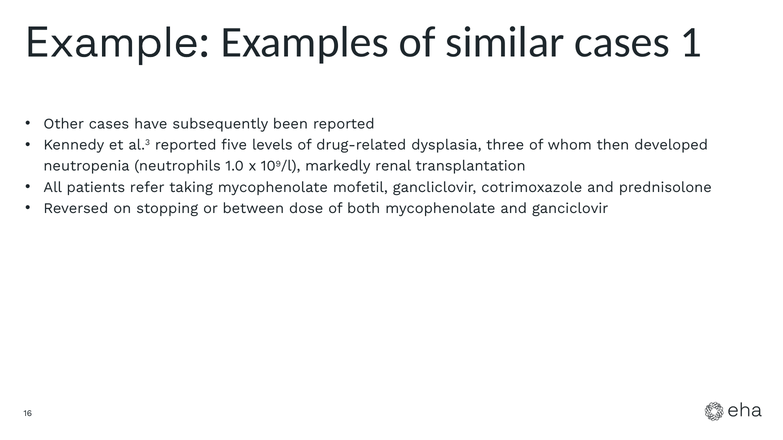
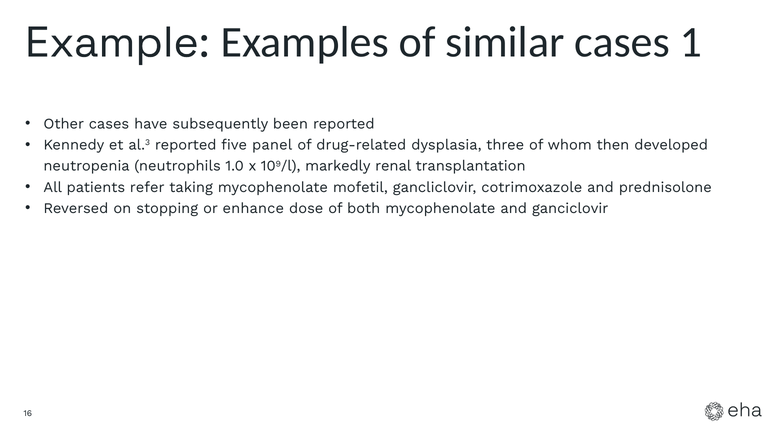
levels: levels -> panel (272, 145)
between: between -> enhance (253, 209)
